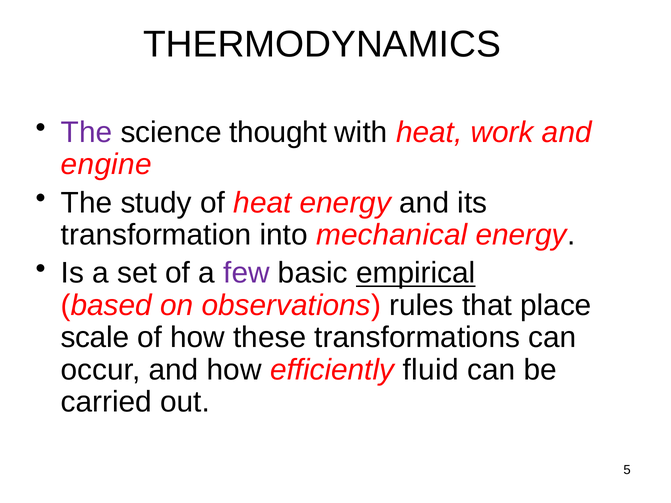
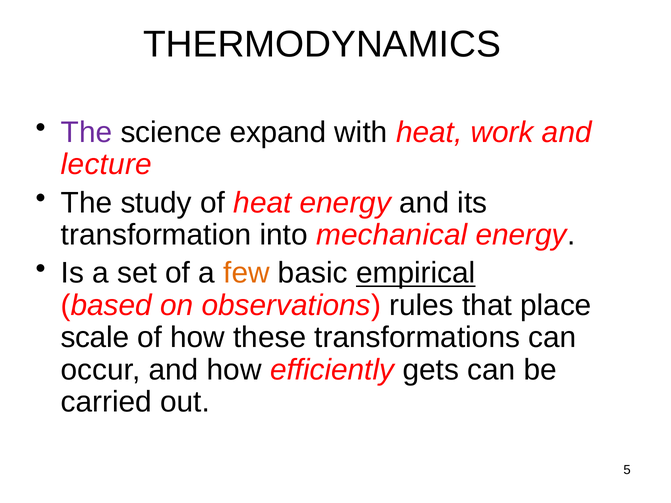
thought: thought -> expand (278, 132)
engine: engine -> lecture (106, 165)
few colour: purple -> orange (246, 273)
fluid: fluid -> gets (431, 370)
